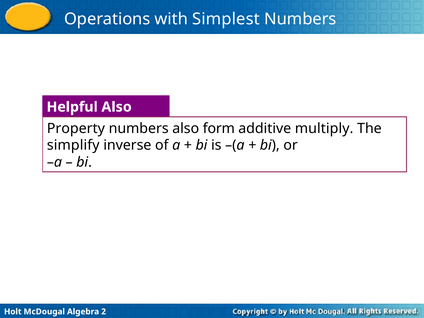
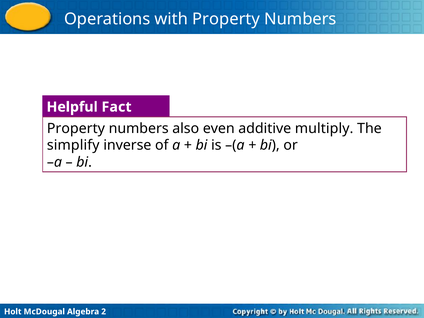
Simplest: Simplest -> Property (226, 19)
Helpful Also: Also -> Fact (117, 107)
form: form -> even (219, 128)
